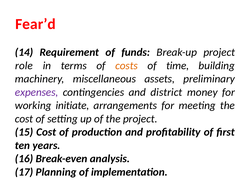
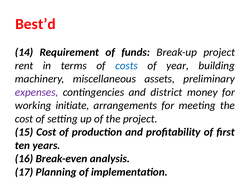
Fear’d: Fear’d -> Best’d (35, 24)
role: role -> rent (24, 66)
costs colour: orange -> blue (127, 66)
time: time -> year (178, 66)
